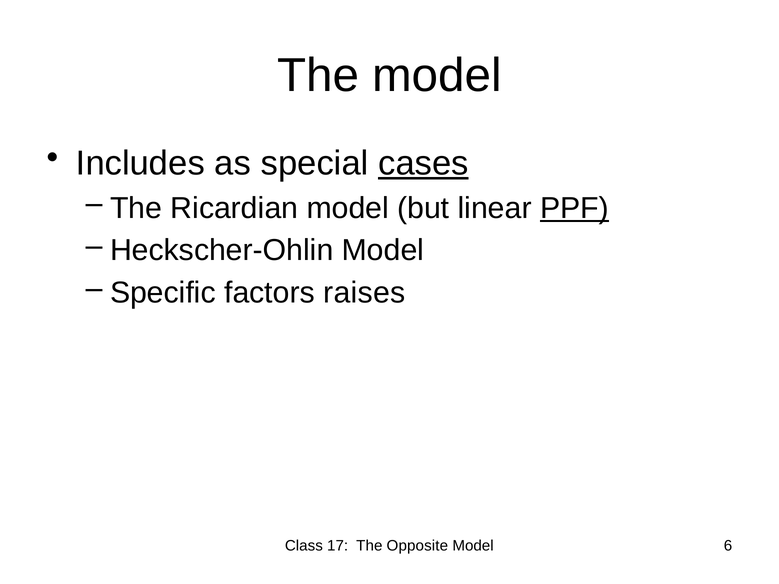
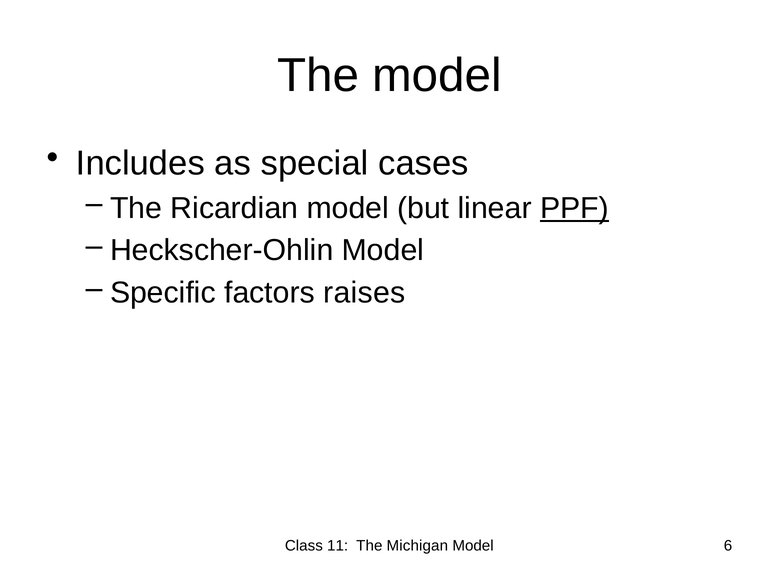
cases underline: present -> none (423, 163)
17: 17 -> 11 (338, 546)
Opposite: Opposite -> Michigan (417, 546)
